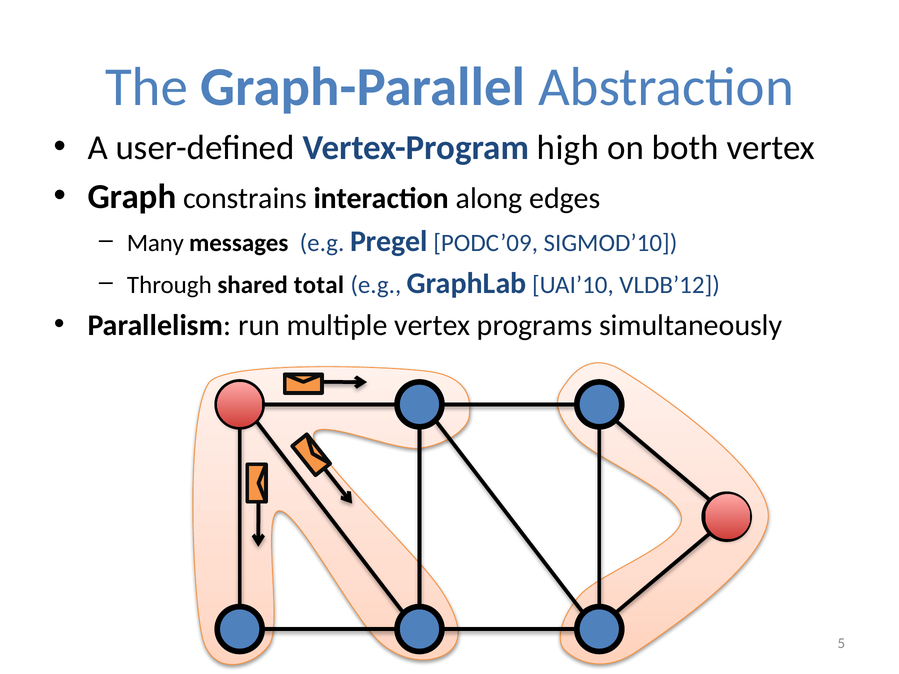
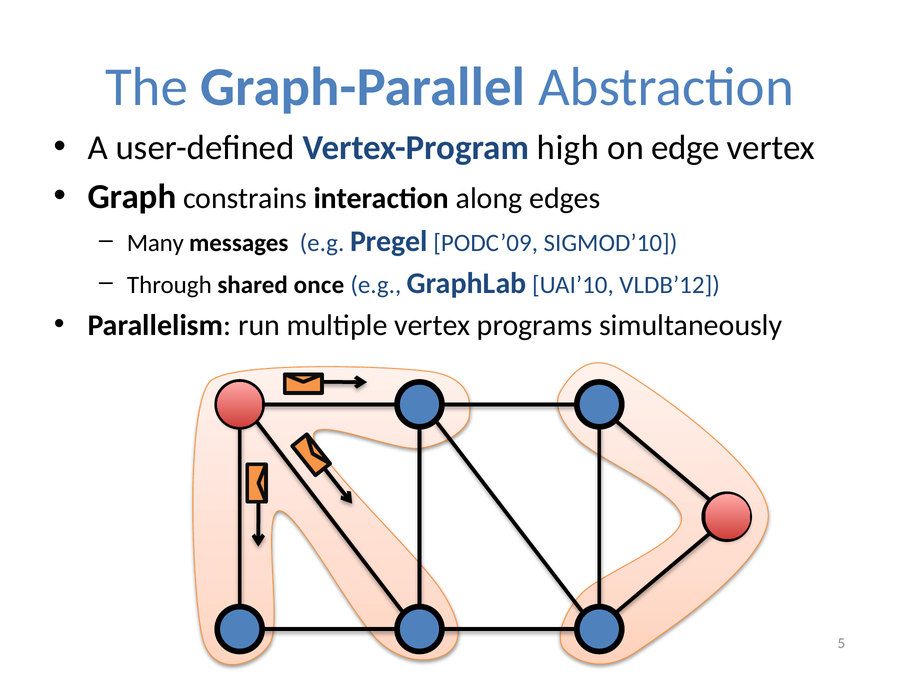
both: both -> edge (685, 148)
total: total -> once (319, 285)
